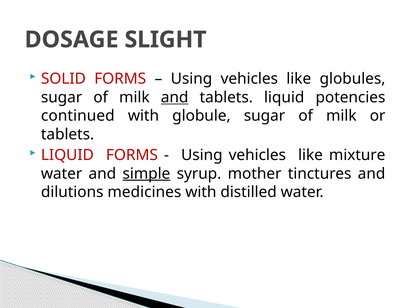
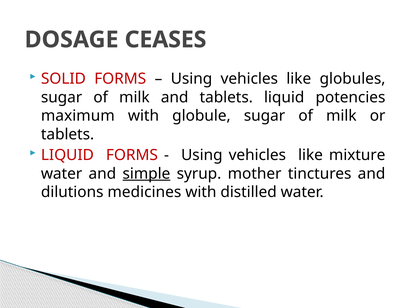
SLIGHT: SLIGHT -> CEASES (166, 40)
and underline: present -> none (175, 97)
continued: continued -> maximum (78, 116)
